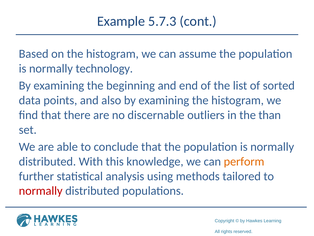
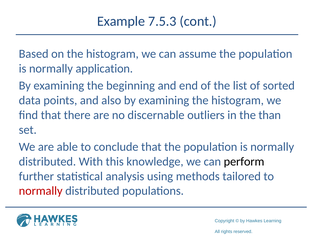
5.7.3: 5.7.3 -> 7.5.3 (162, 21)
technology: technology -> application (104, 68)
perform colour: orange -> black (244, 161)
